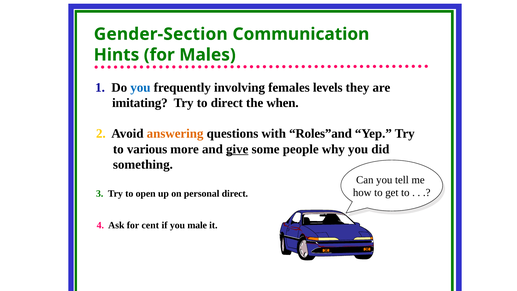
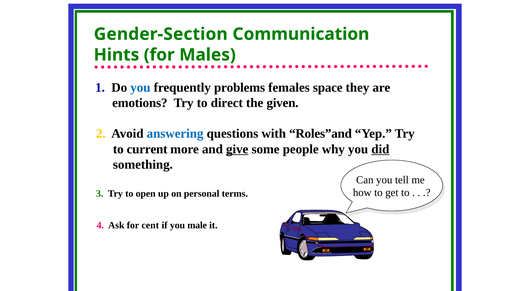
involving: involving -> problems (240, 87)
levels: levels -> space (328, 87)
imitating: imitating -> emotions (140, 103)
when: when -> given (283, 103)
answering colour: orange -> blue (175, 133)
various: various -> current (147, 149)
did underline: none -> present (380, 149)
personal direct: direct -> terms (235, 194)
